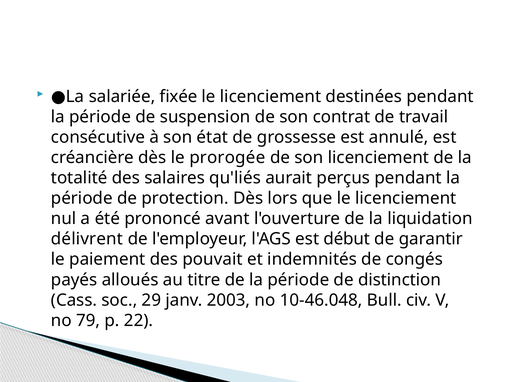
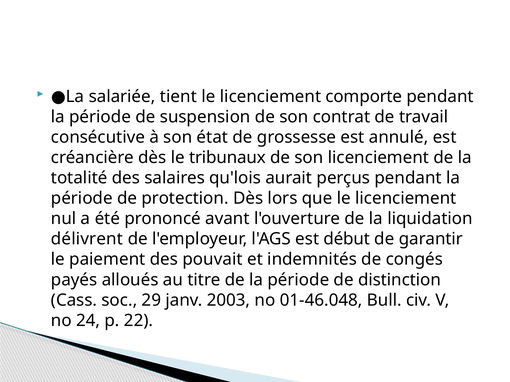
fixée: fixée -> tient (178, 97)
destinées: destinées -> comporte (364, 97)
prorogée: prorogée -> tribunaux (227, 158)
qu'liés: qu'liés -> qu'lois (235, 178)
10-46.048: 10-46.048 -> 01-46.048 (321, 301)
79: 79 -> 24 (88, 321)
